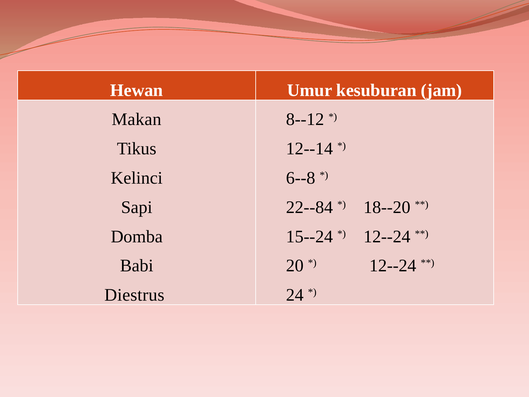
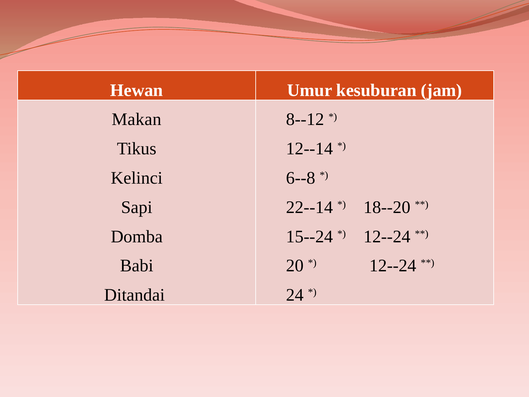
22--84: 22--84 -> 22--14 (309, 207)
Diestrus: Diestrus -> Ditandai (134, 295)
